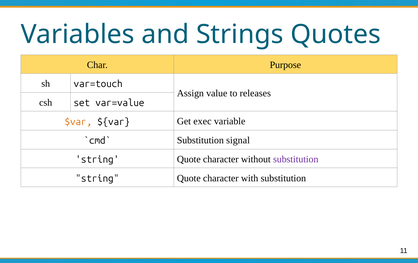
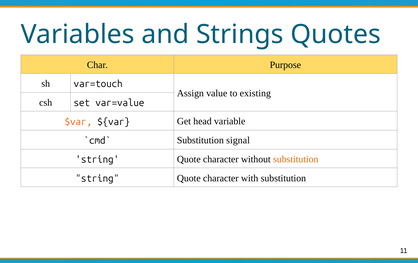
releases: releases -> existing (255, 93)
exec: exec -> head (202, 122)
substitution colour: purple -> orange (296, 159)
